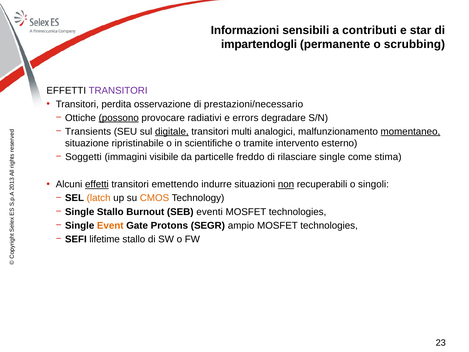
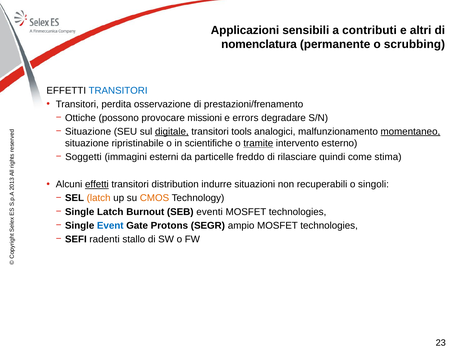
Informazioni: Informazioni -> Applicazioni (245, 30)
star: star -> altri (421, 30)
impartendogli: impartendogli -> nomenclatura (259, 44)
TRANSITORI colour: purple -> blue (118, 90)
prestazioni/necessario: prestazioni/necessario -> prestazioni/frenamento (254, 104)
possono underline: present -> none (119, 118)
radiativi: radiativi -> missioni (205, 118)
Transients: Transients -> Situazione (88, 131)
multi: multi -> tools (242, 131)
tramite underline: none -> present (258, 143)
visibile: visibile -> esterni (164, 157)
rilasciare single: single -> quindi (332, 157)
emettendo: emettendo -> distribution (175, 184)
non underline: present -> none (286, 184)
Single Stallo: Stallo -> Latch (110, 212)
Event colour: orange -> blue (110, 225)
lifetime: lifetime -> radenti (105, 239)
